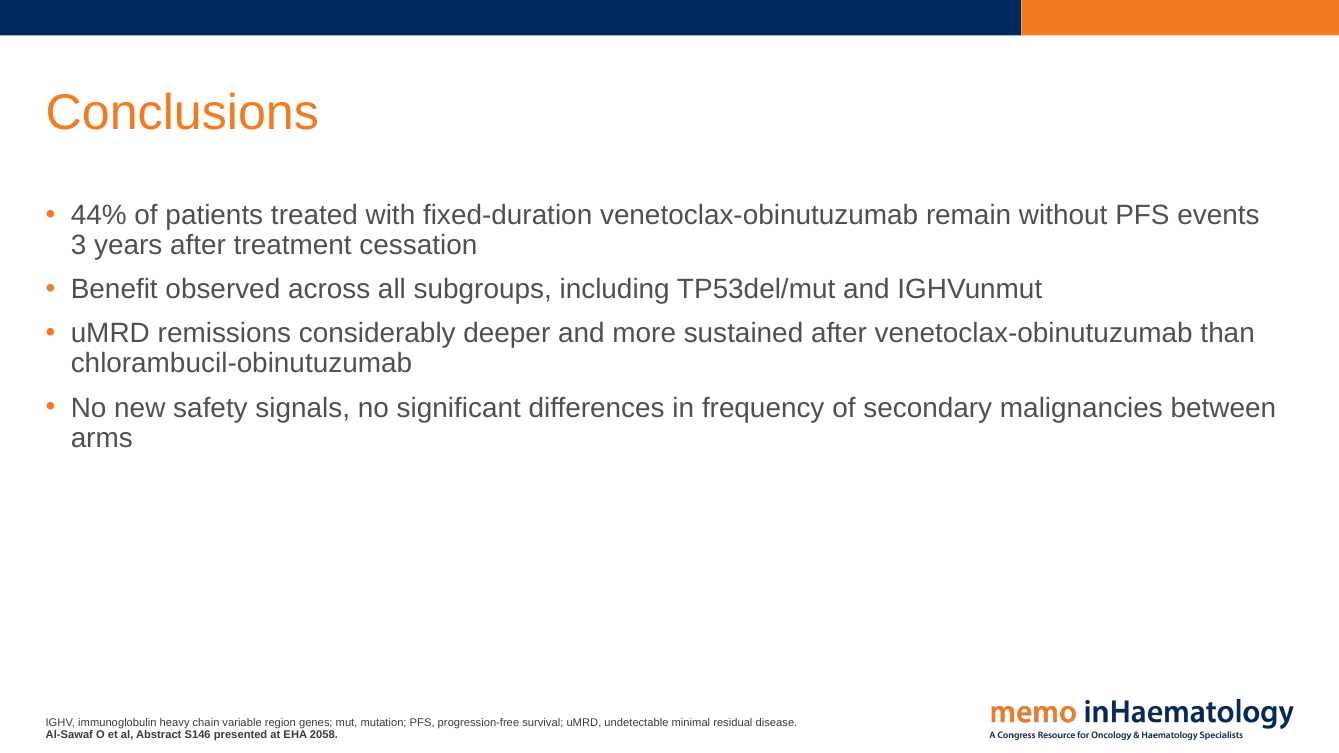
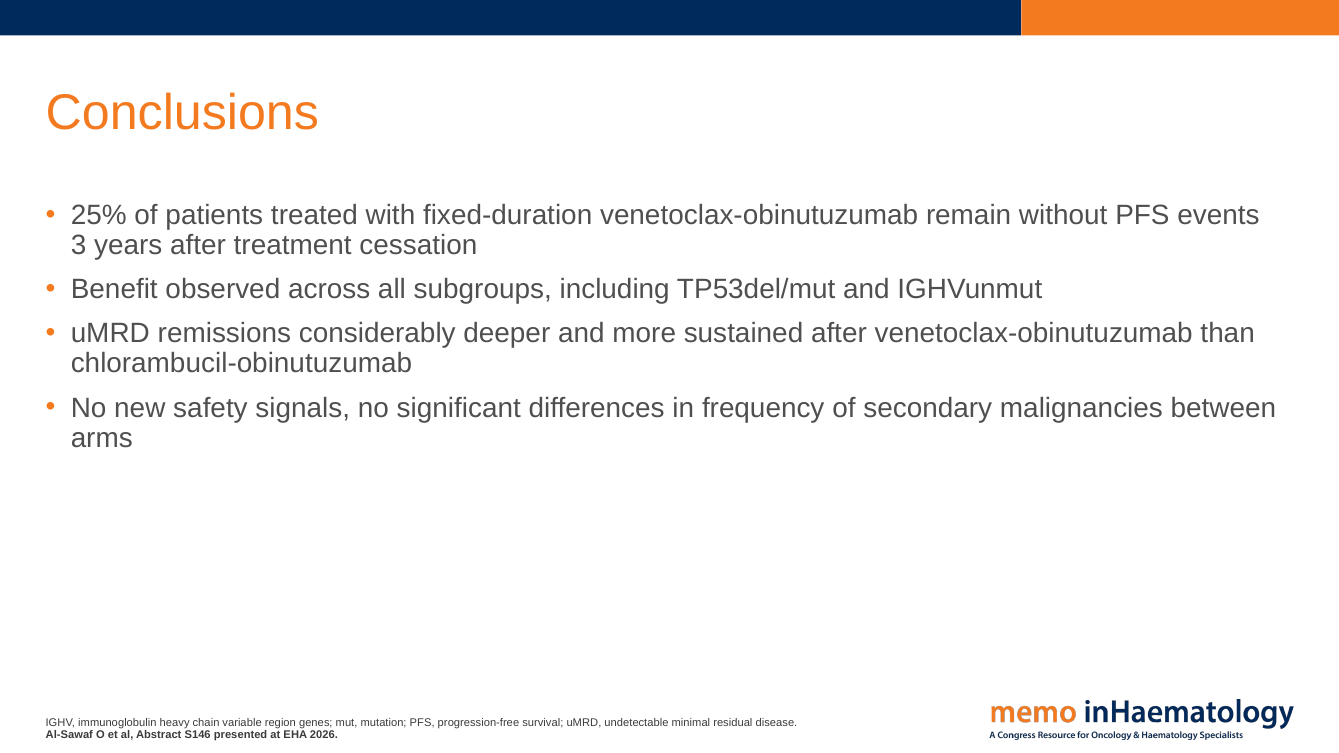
44%: 44% -> 25% (99, 215)
2058: 2058 -> 2026 (324, 735)
